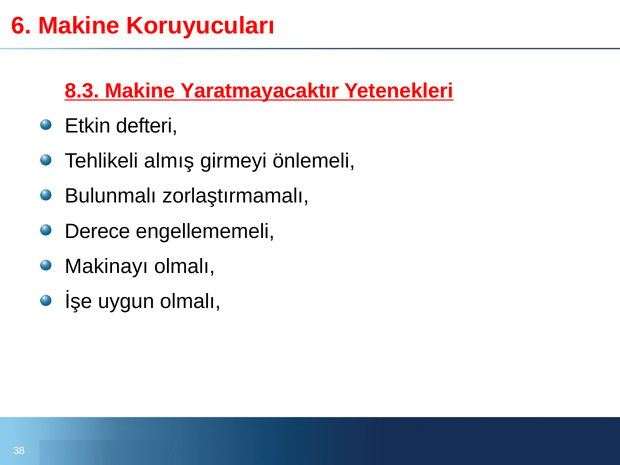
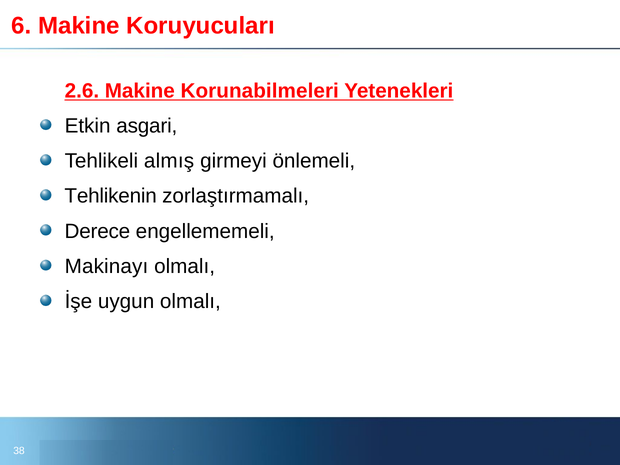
8.3: 8.3 -> 2.6 (82, 91)
Yaratmayacaktır: Yaratmayacaktır -> Korunabilmeleri (260, 91)
defteri: defteri -> asgari (147, 126)
Bulunmalı: Bulunmalı -> Tehlikenin (111, 196)
